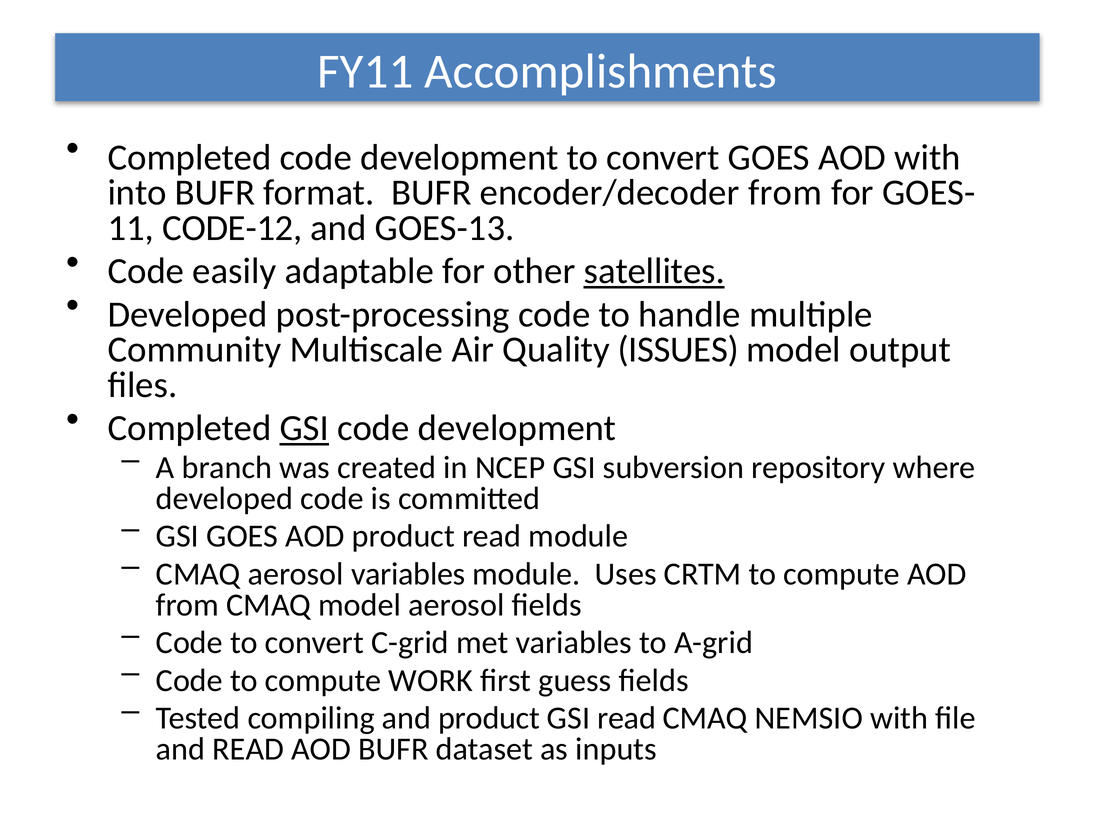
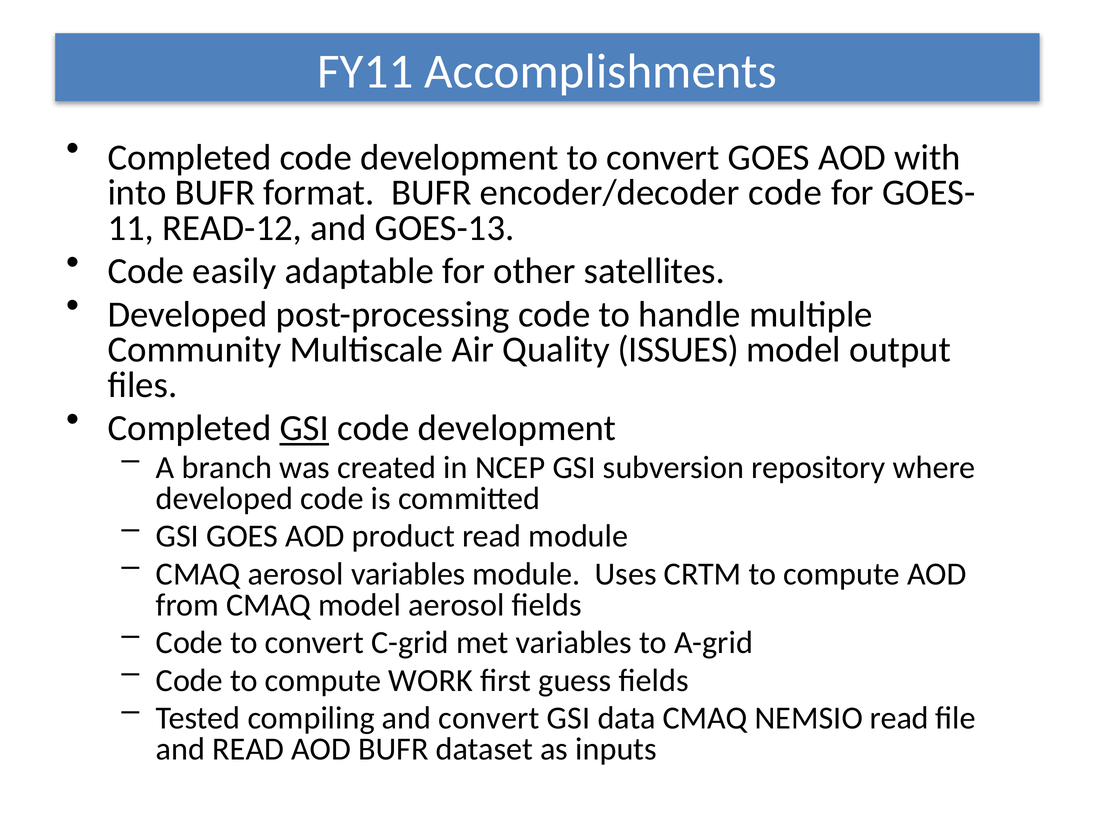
encoder/decoder from: from -> code (785, 193)
CODE-12: CODE-12 -> READ-12 (232, 228)
satellites underline: present -> none (654, 271)
and product: product -> convert (489, 718)
GSI read: read -> data (627, 718)
NEMSIO with: with -> read (899, 718)
